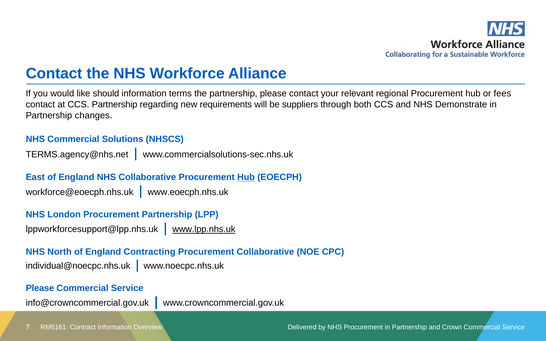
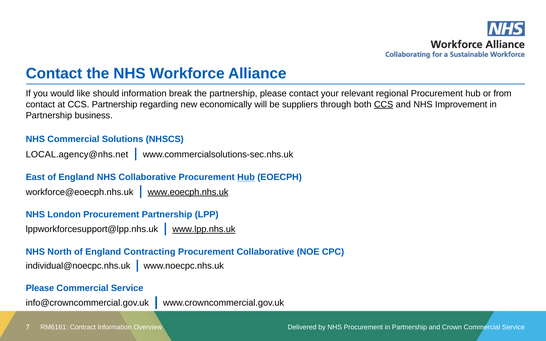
terms: terms -> break (180, 94)
fees: fees -> from (503, 94)
requirements: requirements -> economically (226, 105)
CCS underline: none -> present (384, 105)
Demonstrate: Demonstrate -> Improvement (461, 105)
changes: changes -> business (94, 116)
TERMS.agency@nhs.net: TERMS.agency@nhs.net -> LOCAL.agency@nhs.net (77, 155)
www.eoecph.nhs.uk underline: none -> present (188, 192)
